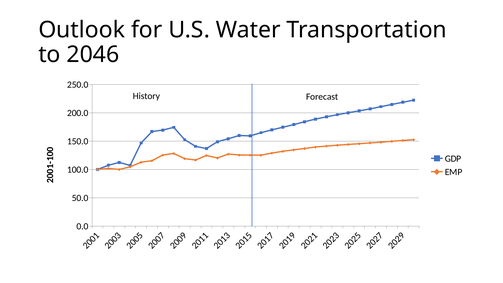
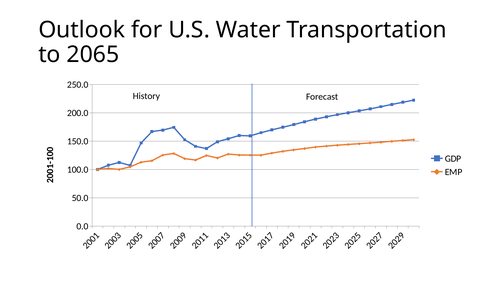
2046: 2046 -> 2065 (93, 55)
